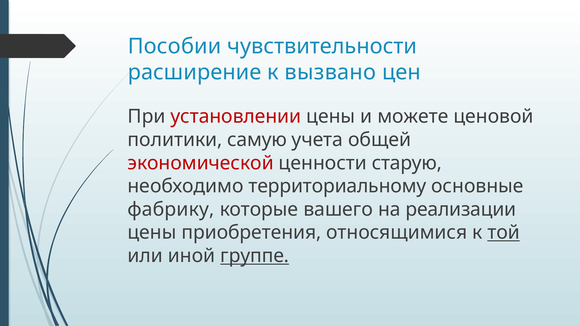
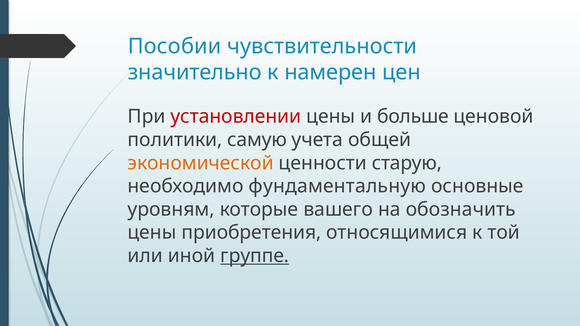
расширение: расширение -> значительно (195, 73)
вызвано: вызвано -> намерен (330, 73)
можете: можете -> больше (413, 117)
экономической colour: red -> orange (201, 163)
территориальному: территориальному -> фундаментальную (337, 186)
фабрику: фабрику -> уровням (171, 210)
реализации: реализации -> обозначить (461, 210)
той underline: present -> none (504, 233)
